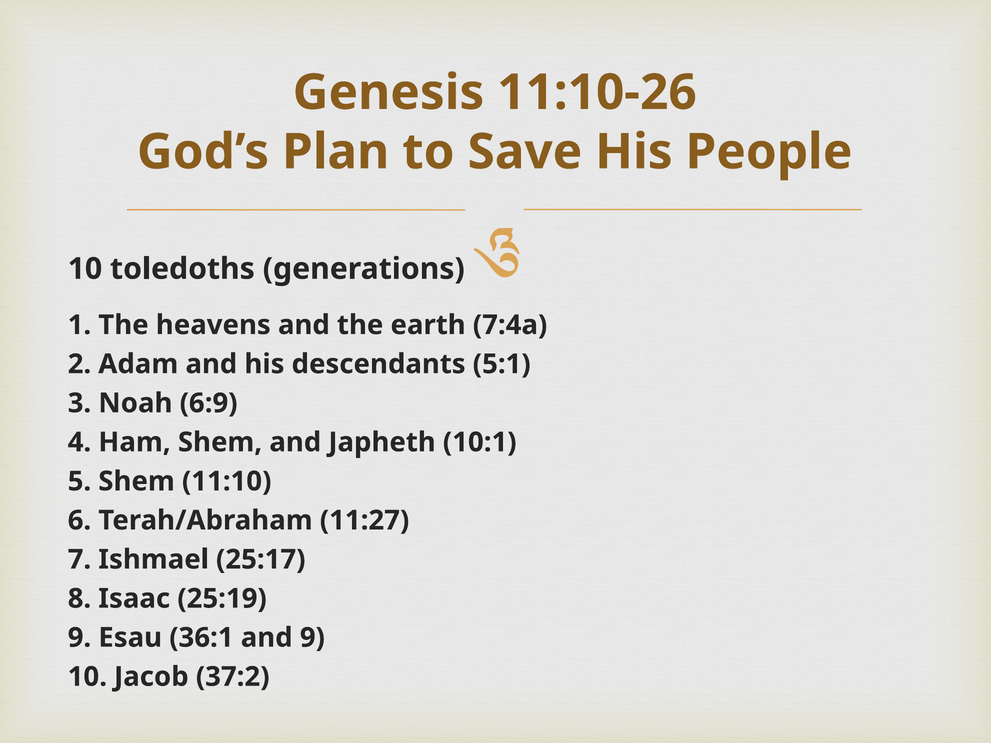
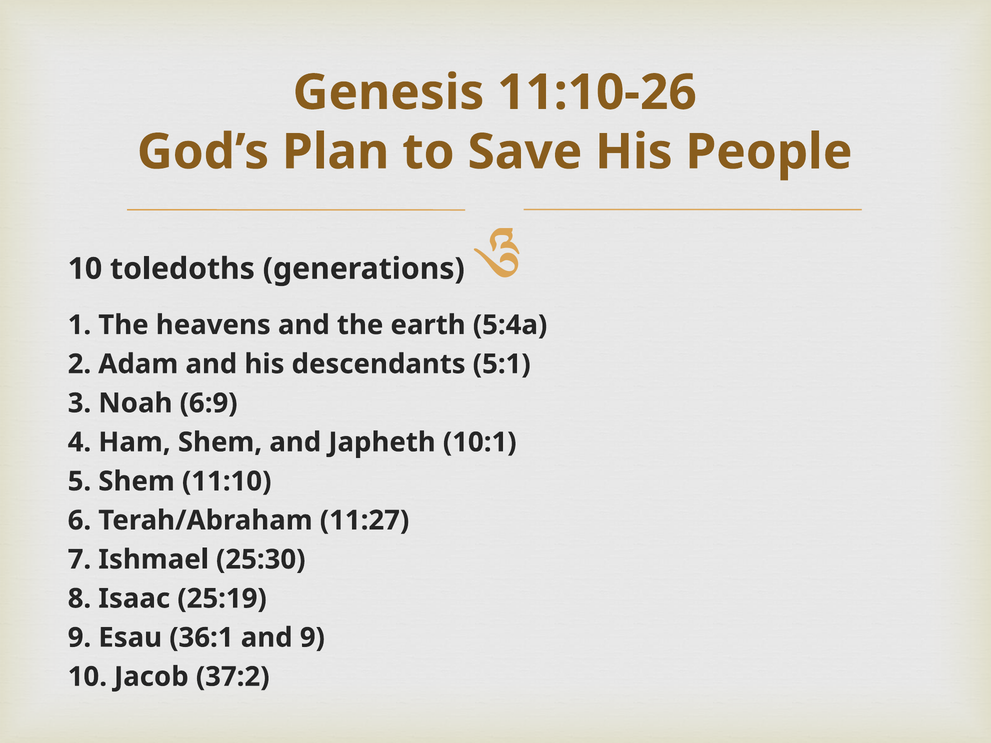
7:4a: 7:4a -> 5:4a (510, 325)
25:17: 25:17 -> 25:30 (261, 560)
